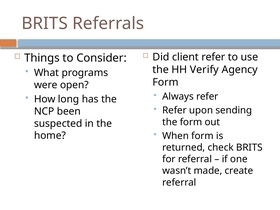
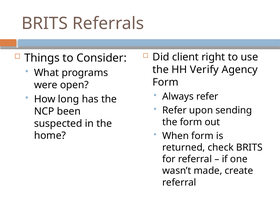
client refer: refer -> right (213, 57)
